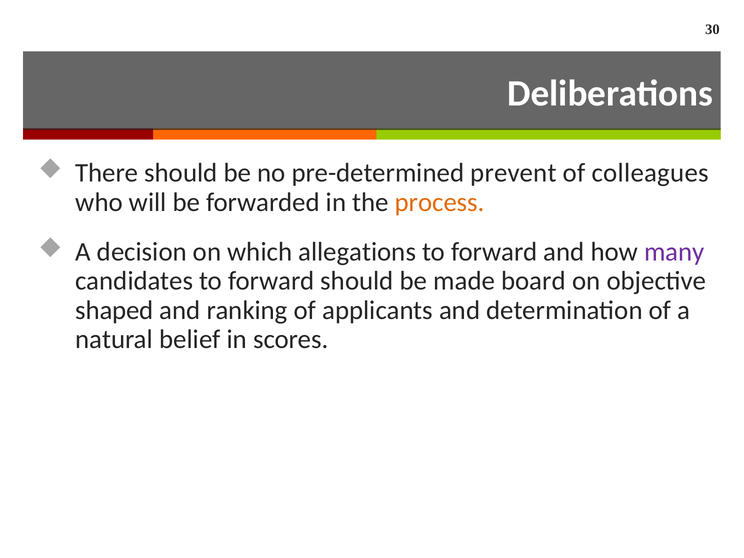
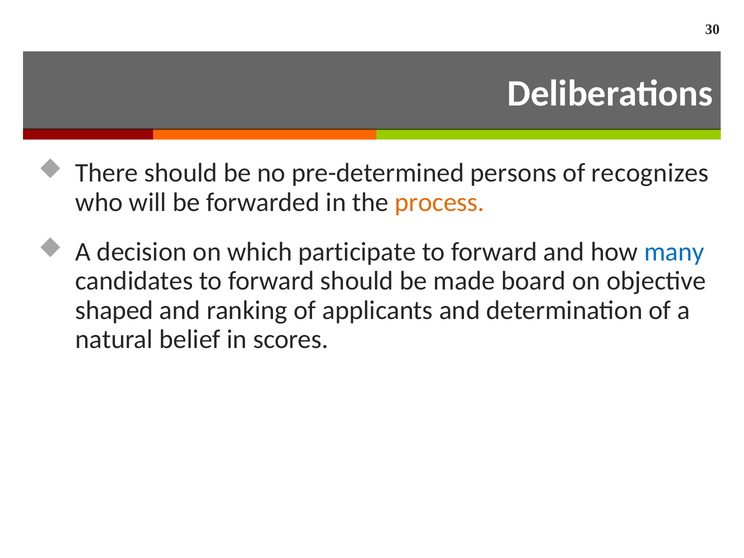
prevent: prevent -> persons (514, 173)
colleagues: colleagues -> recognizes (650, 173)
allegations: allegations -> participate (357, 252)
many colour: purple -> blue (674, 252)
